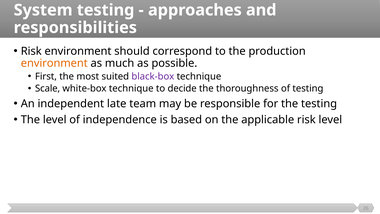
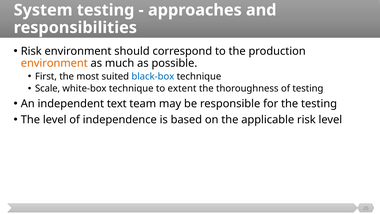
black-box colour: purple -> blue (153, 76)
decide: decide -> extent (182, 89)
late: late -> text (117, 104)
